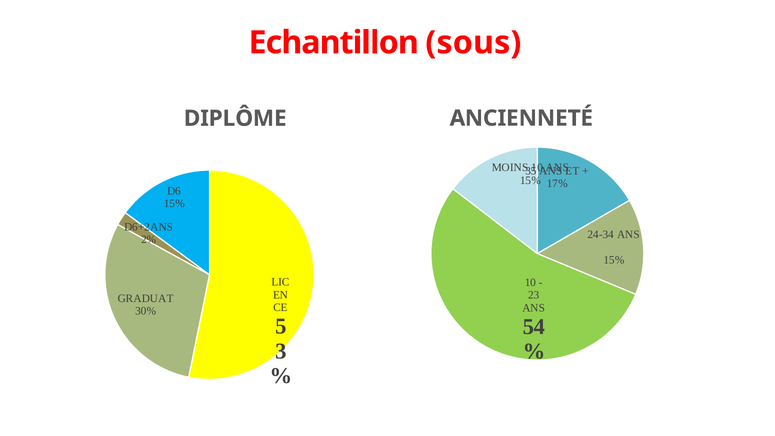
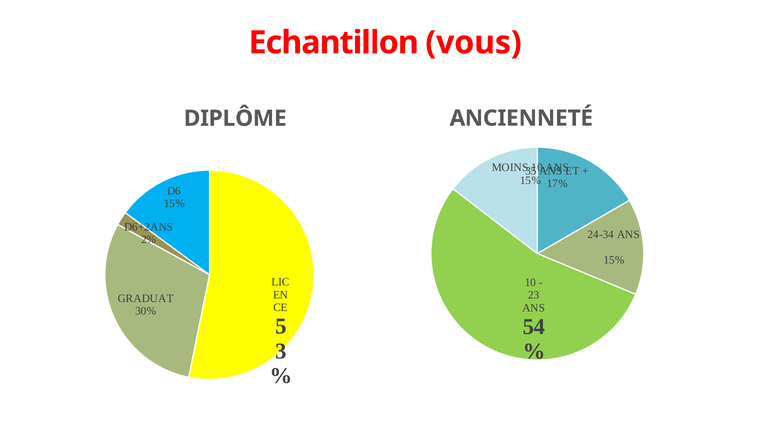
sous: sous -> vous (474, 43)
